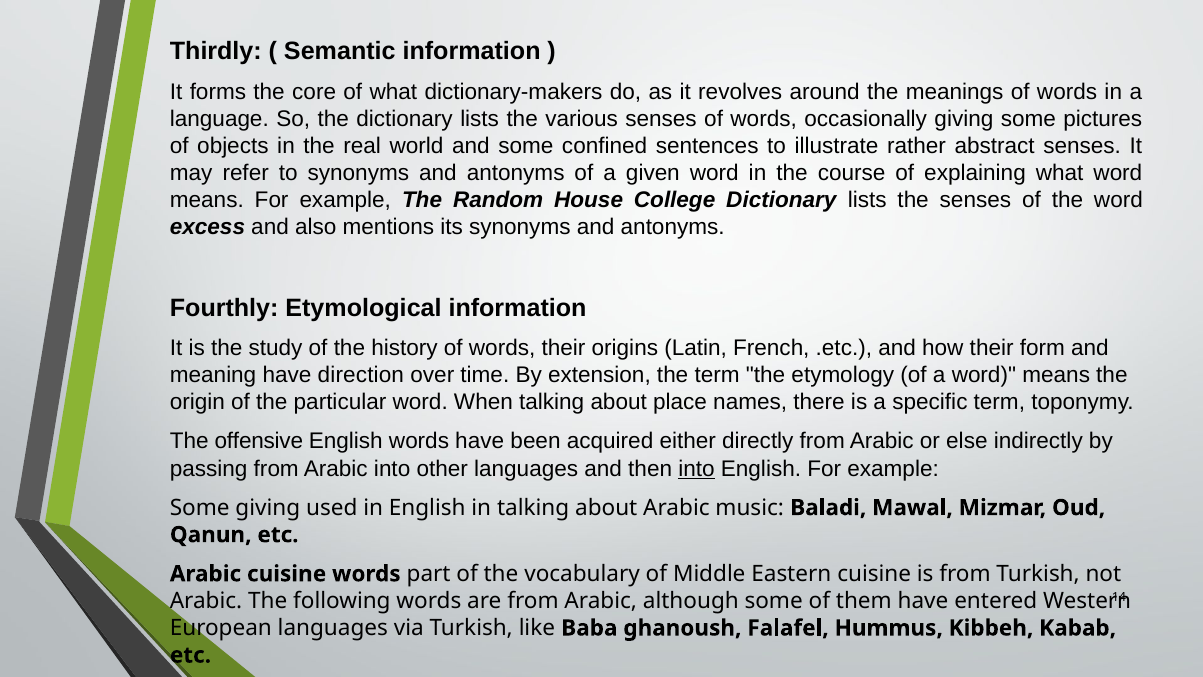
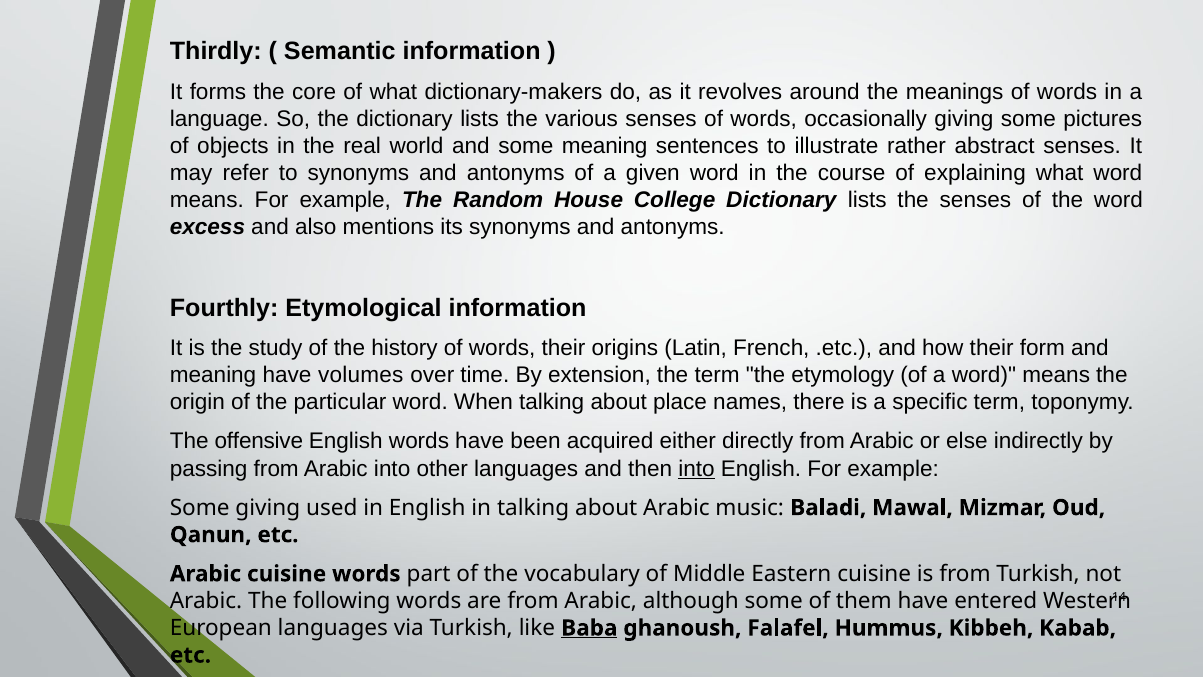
some confined: confined -> meaning (605, 146)
direction: direction -> volumes (361, 375)
Baba underline: none -> present (589, 628)
